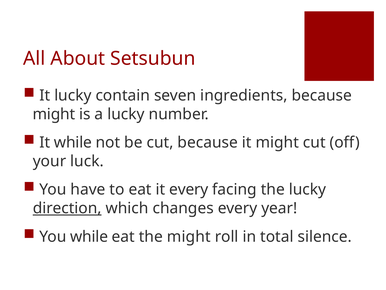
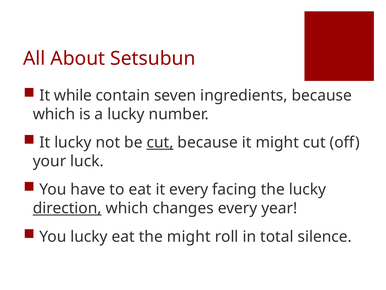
It lucky: lucky -> while (73, 95)
might: might -> which (54, 114)
It while: while -> lucky (73, 142)
cut underline: none -> present (160, 142)
You while: while -> lucky (89, 236)
